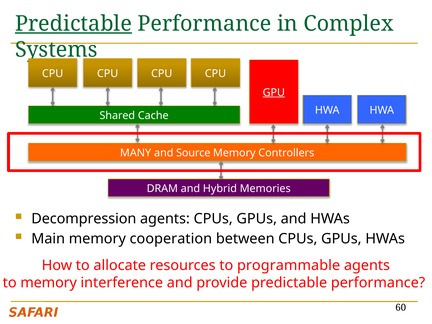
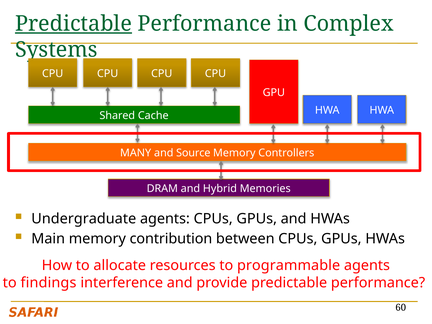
GPU underline: present -> none (274, 92)
Decompression: Decompression -> Undergraduate (84, 219)
cooperation: cooperation -> contribution (171, 239)
to memory: memory -> findings (48, 283)
